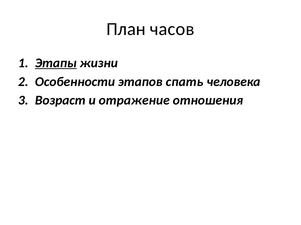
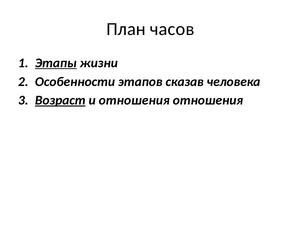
спать: спать -> сказав (185, 82)
Возраст underline: none -> present (60, 101)
и отражение: отражение -> отношения (134, 101)
